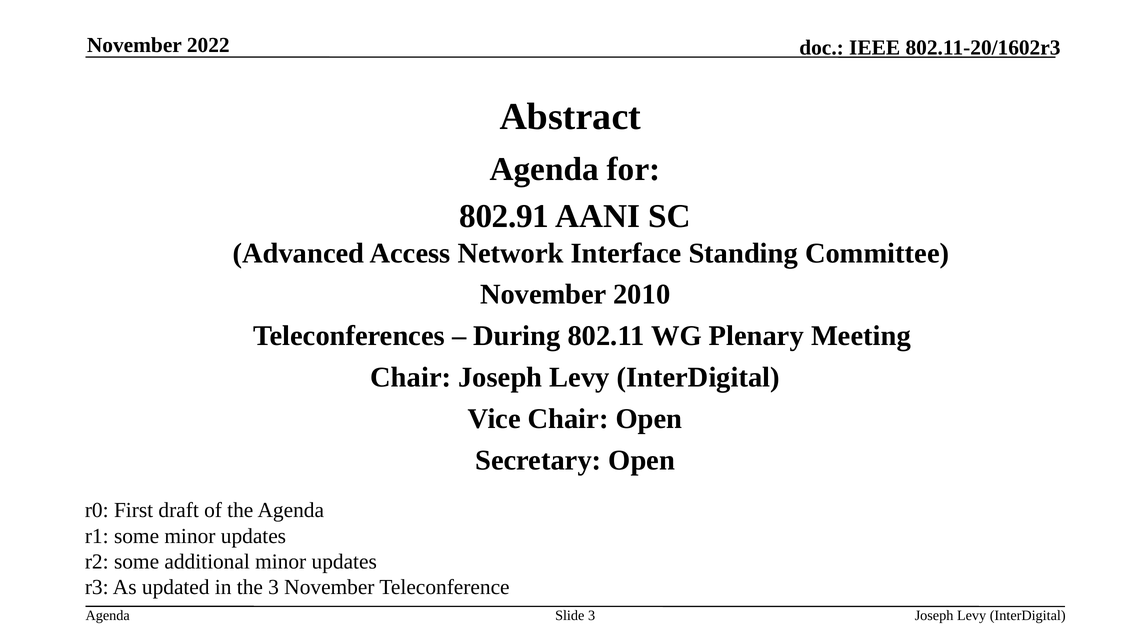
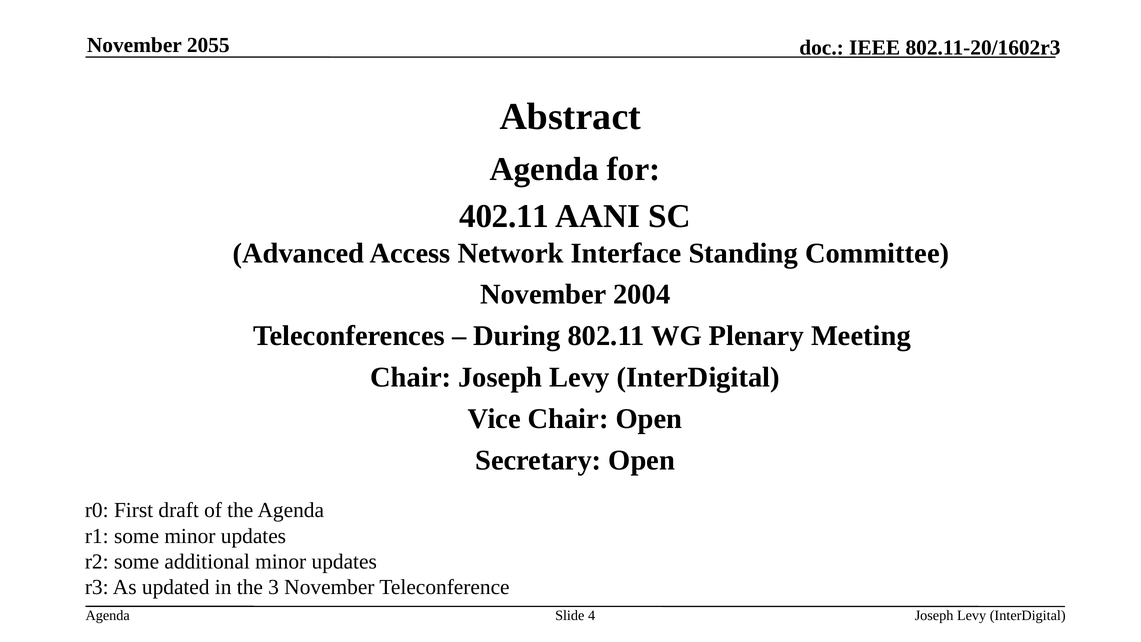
2022: 2022 -> 2055 (208, 45)
802.91: 802.91 -> 402.11 (504, 216)
2010: 2010 -> 2004 (642, 294)
Slide 3: 3 -> 4 (592, 616)
